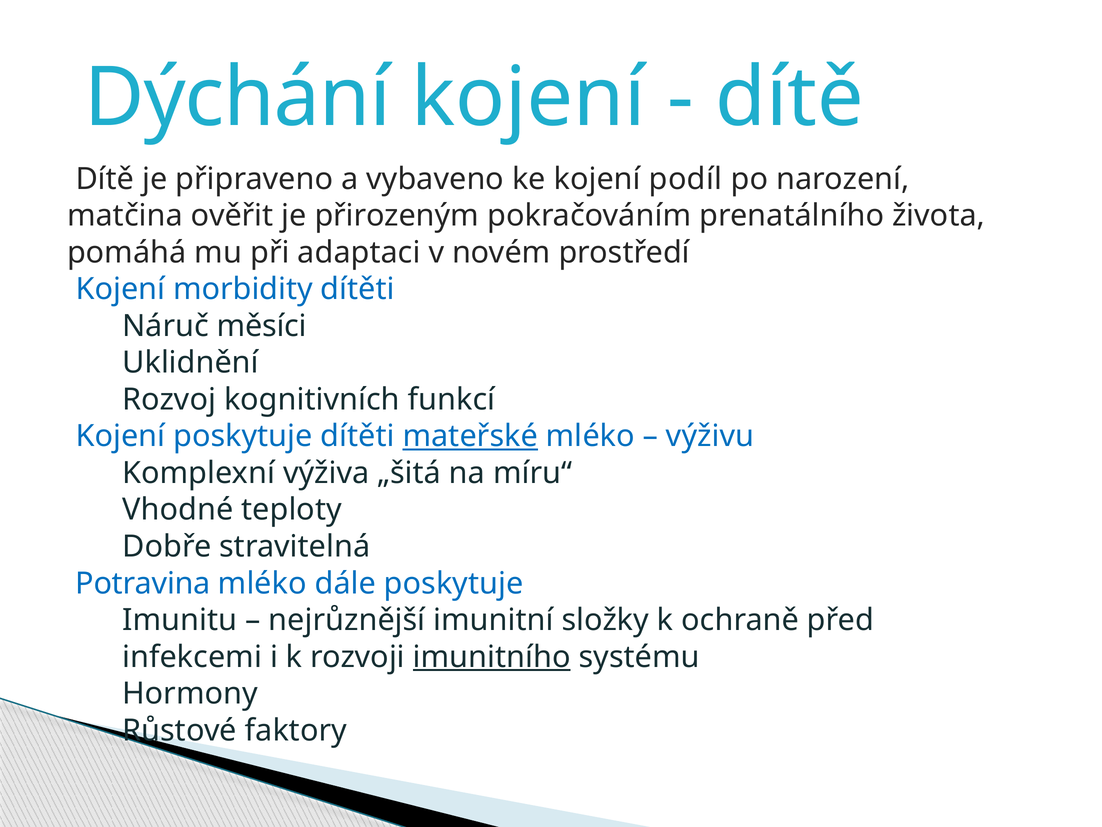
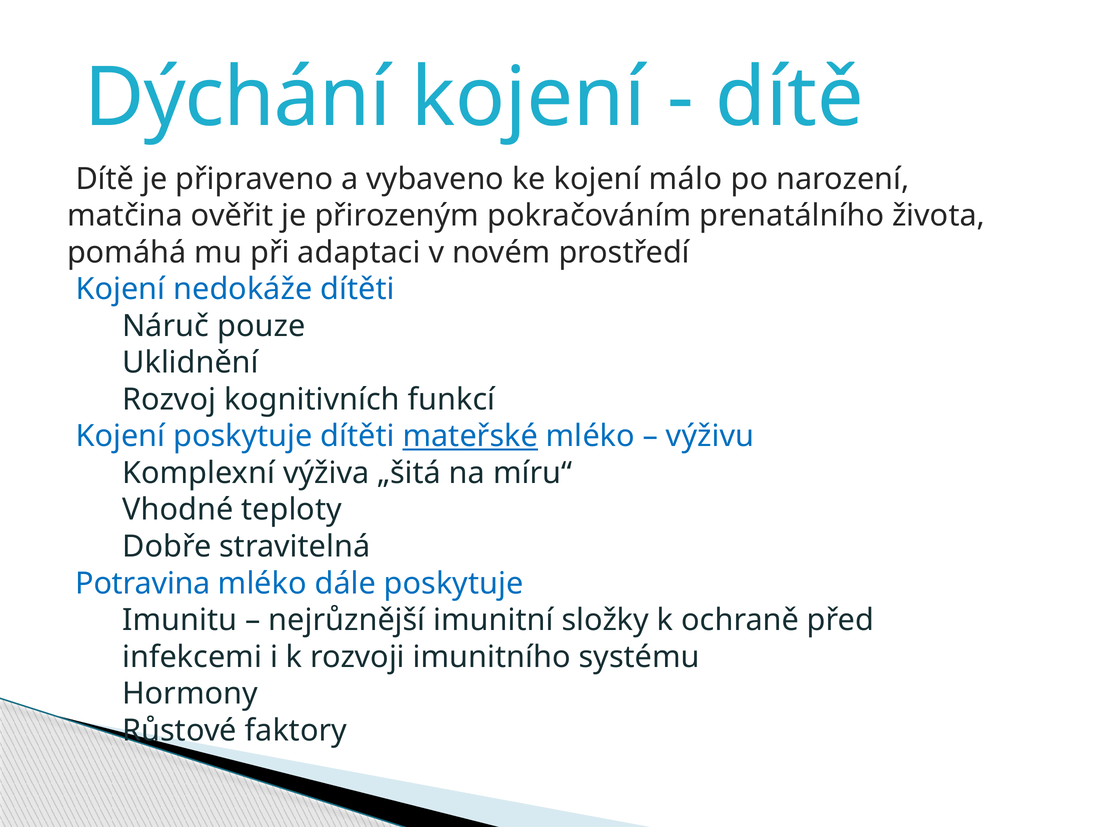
podíl: podíl -> málo (686, 179)
morbidity: morbidity -> nedokáže (243, 289)
měsíci: měsíci -> pouze (261, 326)
imunitního underline: present -> none (492, 657)
